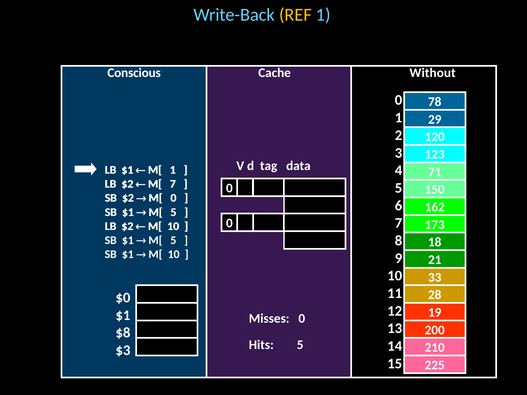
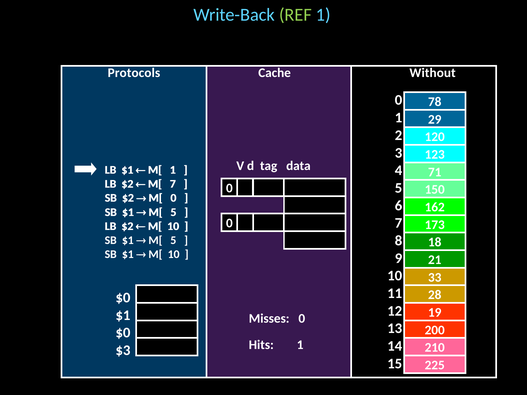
REF colour: yellow -> light green (295, 15)
Conscious: Conscious -> Protocols (134, 73)
$8: $8 -> $0 (123, 333)
Hits 5: 5 -> 1 (300, 345)
